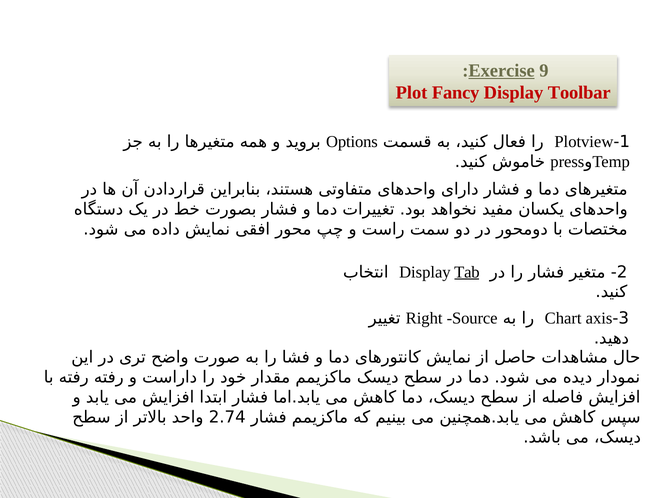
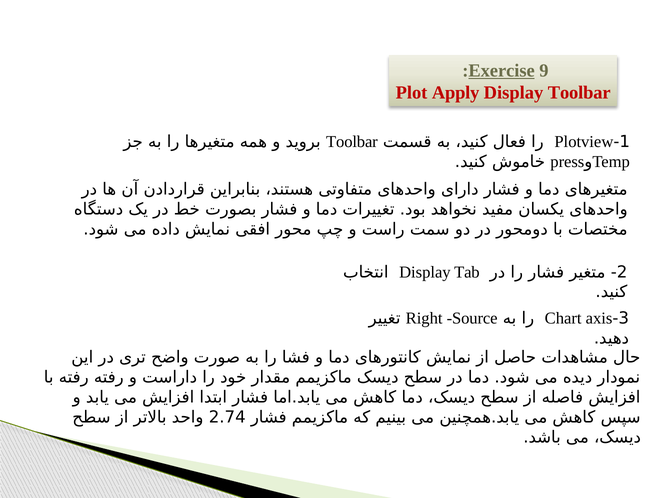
Fancy: Fancy -> Apply (456, 93)
Options: Options -> Toolbar (352, 142)
Tab underline: present -> none (467, 272)
